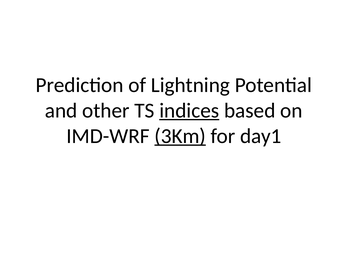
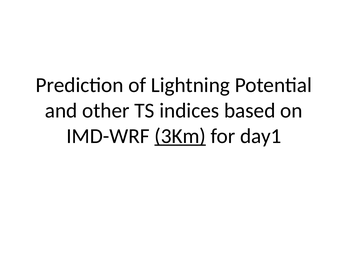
indices underline: present -> none (189, 111)
